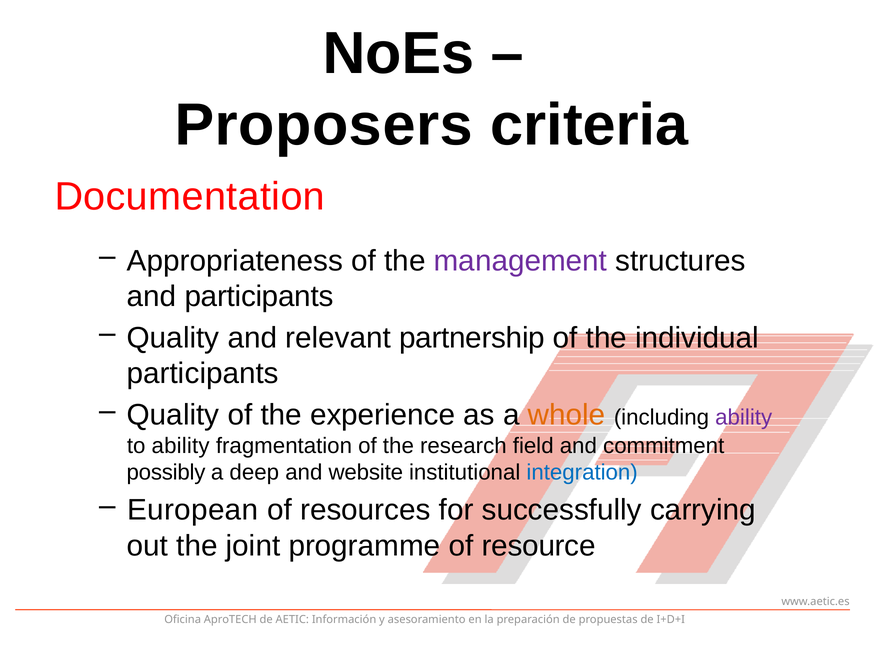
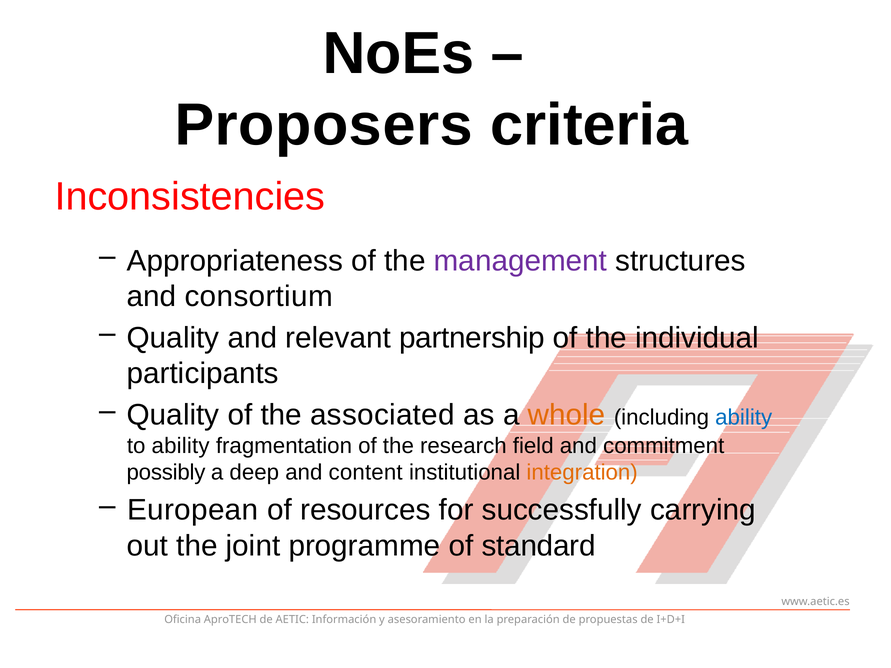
Documentation: Documentation -> Inconsistencies (190, 197)
and participants: participants -> consortium (259, 297)
experience: experience -> associated (382, 415)
ability colour: purple -> blue (744, 418)
website: website -> content (366, 473)
integration colour: blue -> orange (582, 473)
resource: resource -> standard (539, 546)
